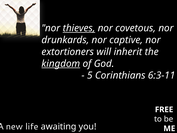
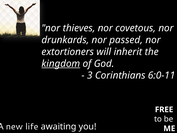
thieves underline: present -> none (79, 28)
captive: captive -> passed (126, 40)
5: 5 -> 3 (90, 75)
6:3-11: 6:3-11 -> 6:0-11 (162, 75)
